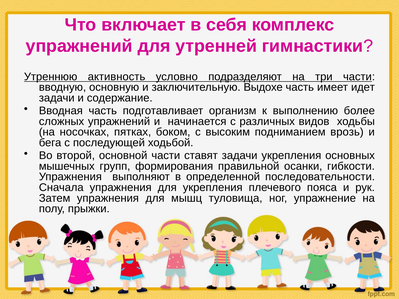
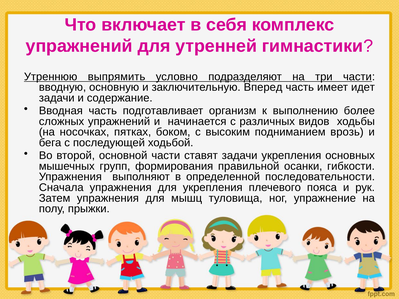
активность: активность -> выпрямить (117, 77)
Выдохе: Выдохе -> Вперед (263, 87)
